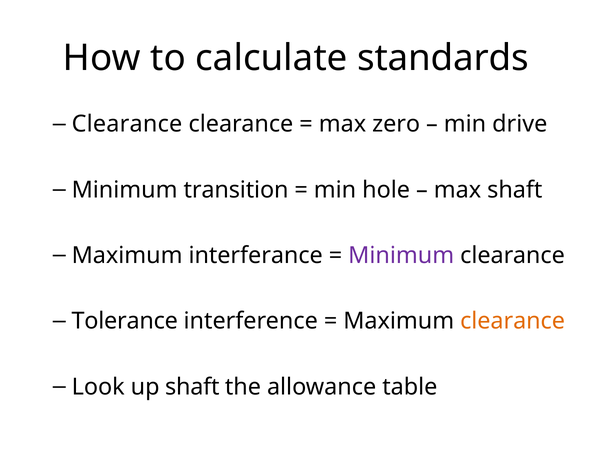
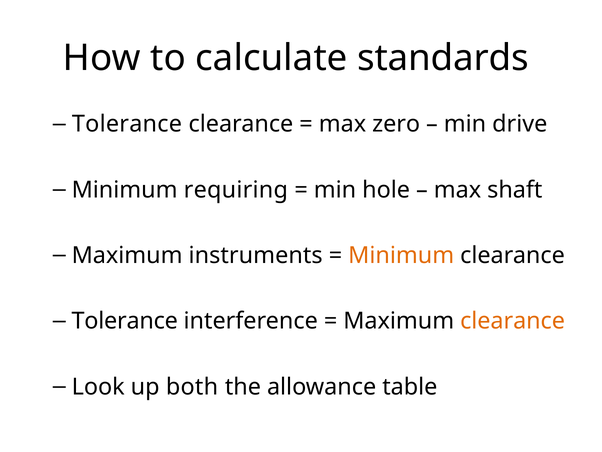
Clearance: Clearance -> Tolerance (127, 124)
transition: transition -> requiring (236, 190)
interferance: interferance -> instruments (256, 255)
Minimum colour: purple -> orange (401, 255)
up shaft: shaft -> both (192, 386)
